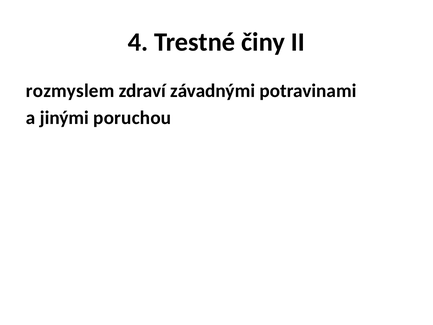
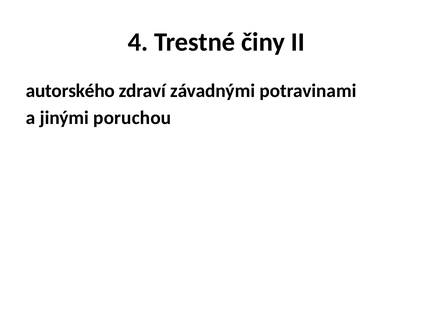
rozmyslem: rozmyslem -> autorského (70, 91)
